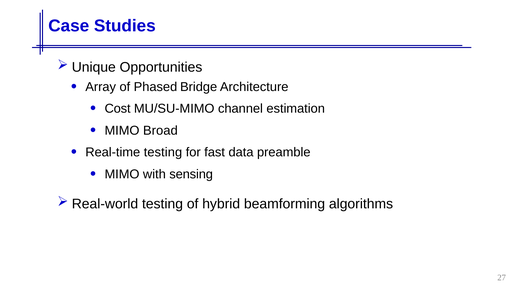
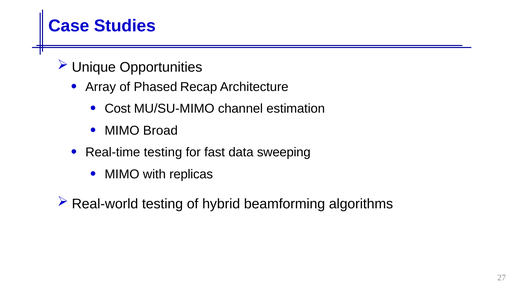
Bridge: Bridge -> Recap (199, 87)
preamble: preamble -> sweeping (284, 152)
sensing: sensing -> replicas (191, 174)
